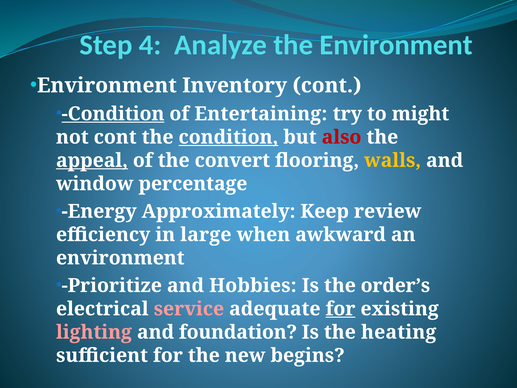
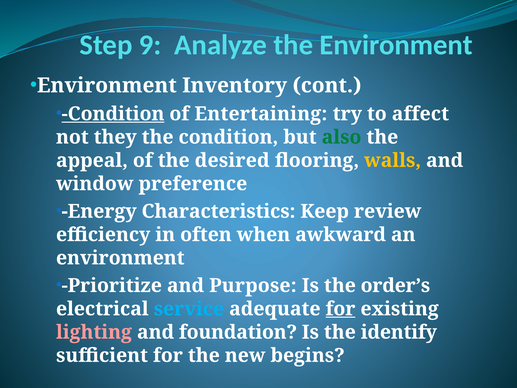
4: 4 -> 9 (150, 45)
might: might -> affect (420, 114)
not cont: cont -> they (115, 137)
condition underline: present -> none (228, 137)
also colour: red -> green (342, 137)
appeal underline: present -> none (92, 160)
convert: convert -> desired (232, 160)
percentage: percentage -> preference (193, 184)
Approximately: Approximately -> Characteristics (218, 211)
large: large -> often (206, 235)
Hobbies: Hobbies -> Purpose (253, 285)
service colour: pink -> light blue (189, 309)
heating: heating -> identify (399, 332)
